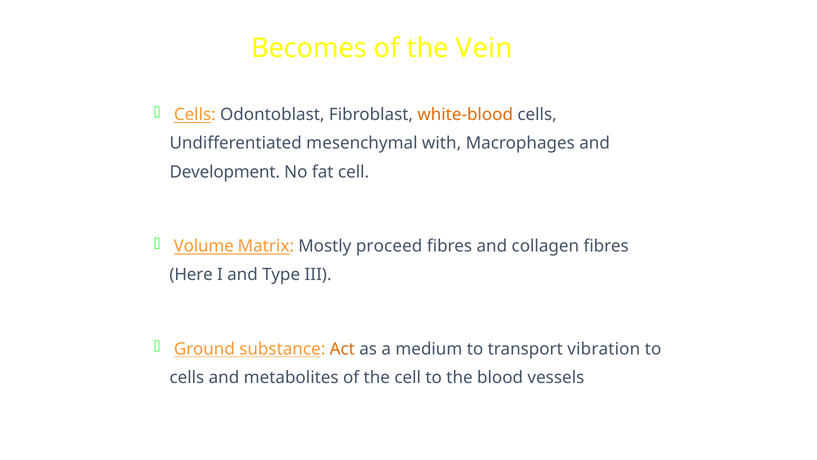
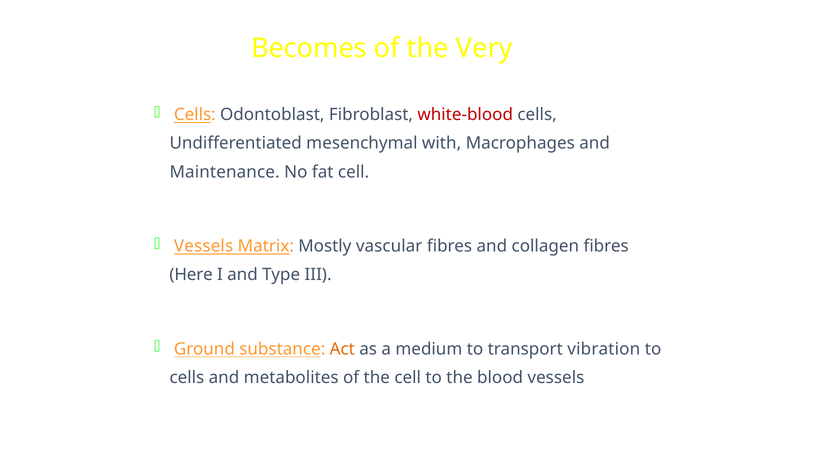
Vein: Vein -> Very (484, 48)
white-blood colour: orange -> red (465, 115)
Development: Development -> Maintenance (225, 172)
Volume: Volume -> Vessels (204, 246)
proceed: proceed -> vascular (389, 246)
